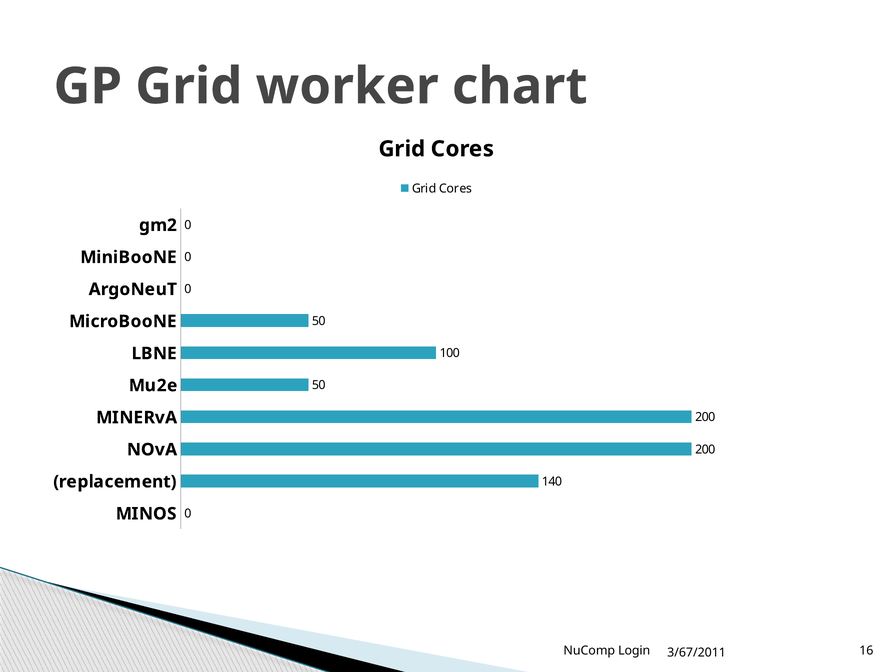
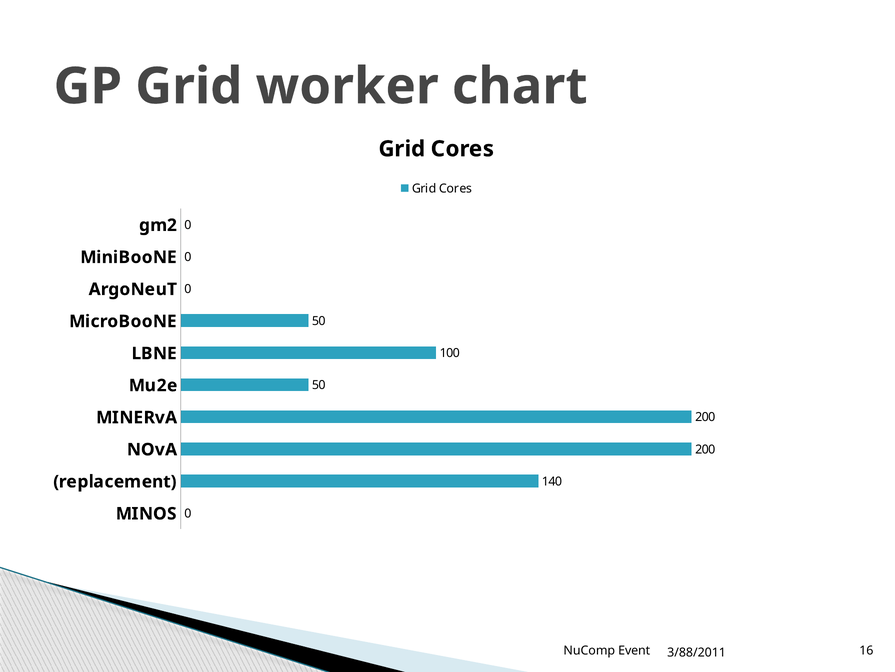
Login: Login -> Event (634, 650)
3/67/2011: 3/67/2011 -> 3/88/2011 (697, 652)
